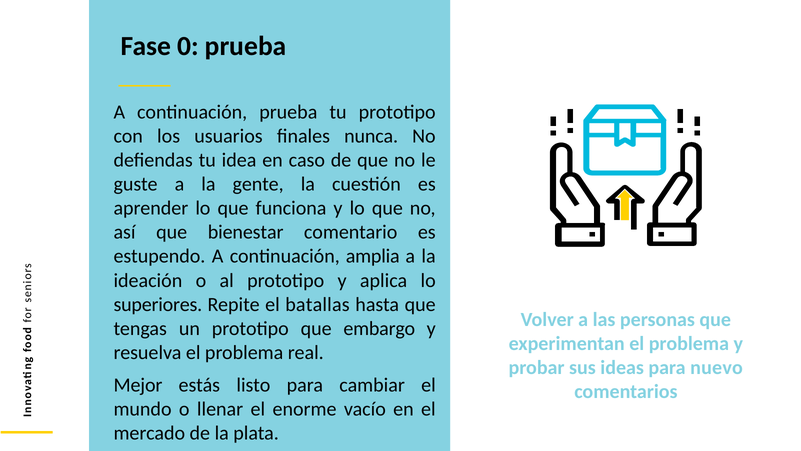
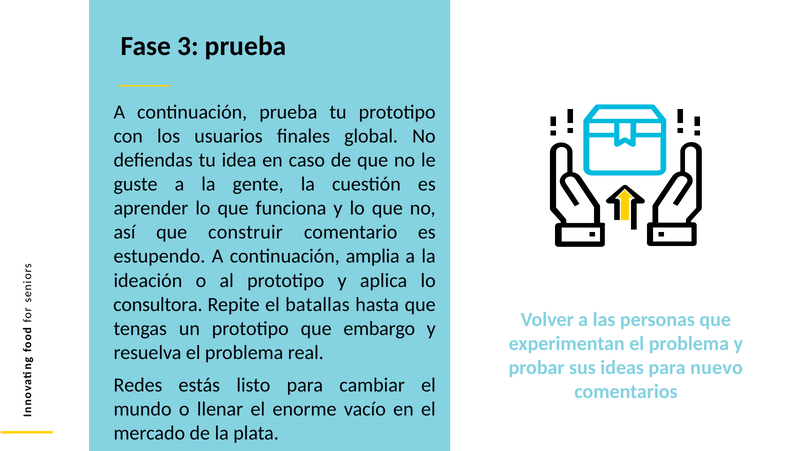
0: 0 -> 3 (188, 46)
nunca: nunca -> global (371, 136)
bienestar: bienestar -> construir (245, 232)
superiores: superiores -> consultora (158, 304)
Mejor: Mejor -> Redes (138, 385)
